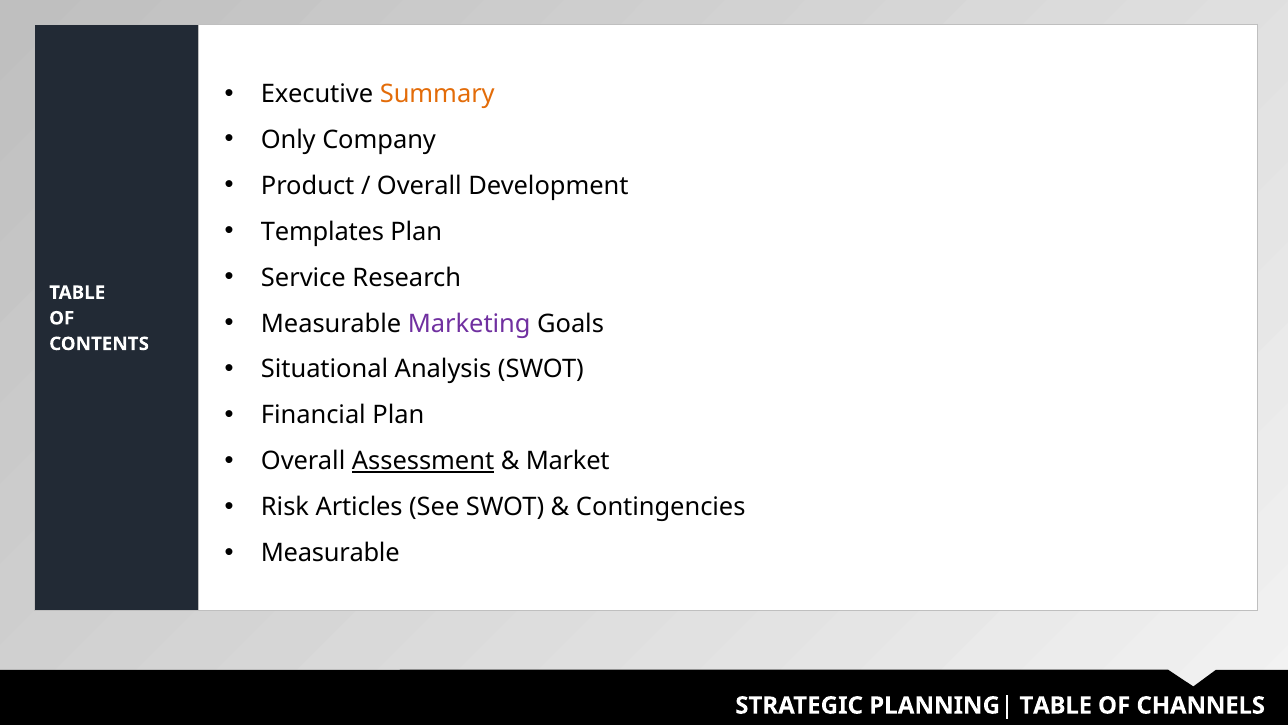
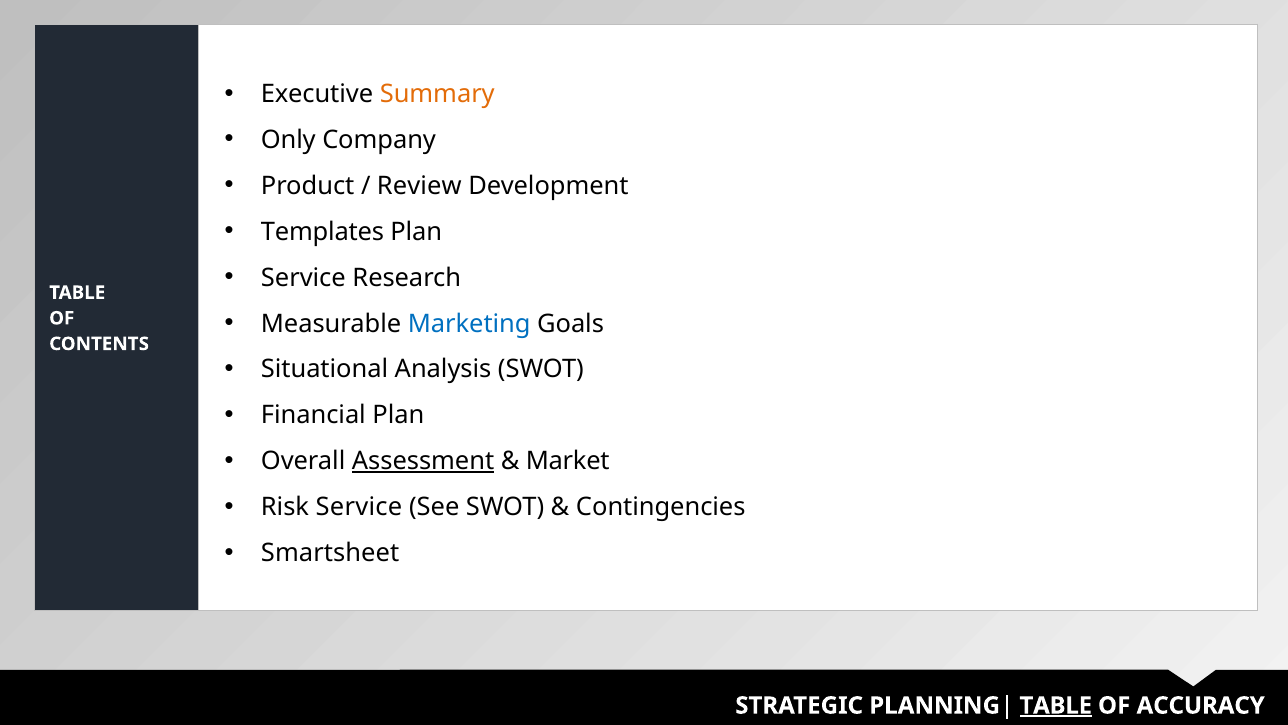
Overall: Overall -> Review (419, 186)
Marketing colour: purple -> blue (469, 323)
Risk Articles: Articles -> Service (359, 507)
Measurable: Measurable -> Smartsheet (330, 553)
TABLE underline: none -> present (1056, 705)
CHANNELS: CHANNELS -> ACCURACY (1201, 705)
